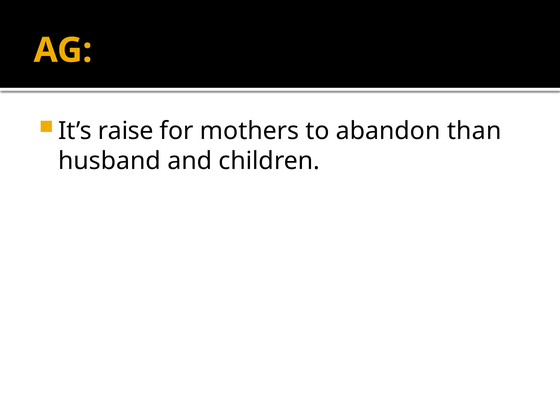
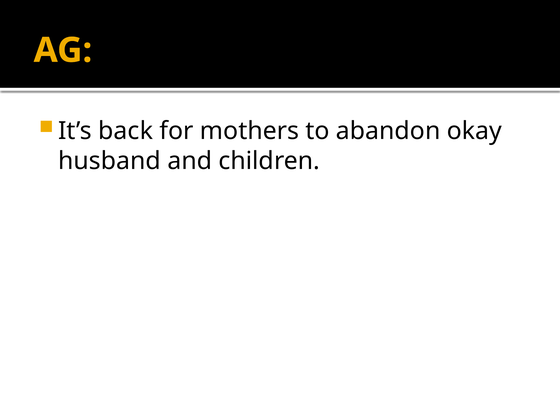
raise: raise -> back (126, 131)
than: than -> okay (474, 131)
